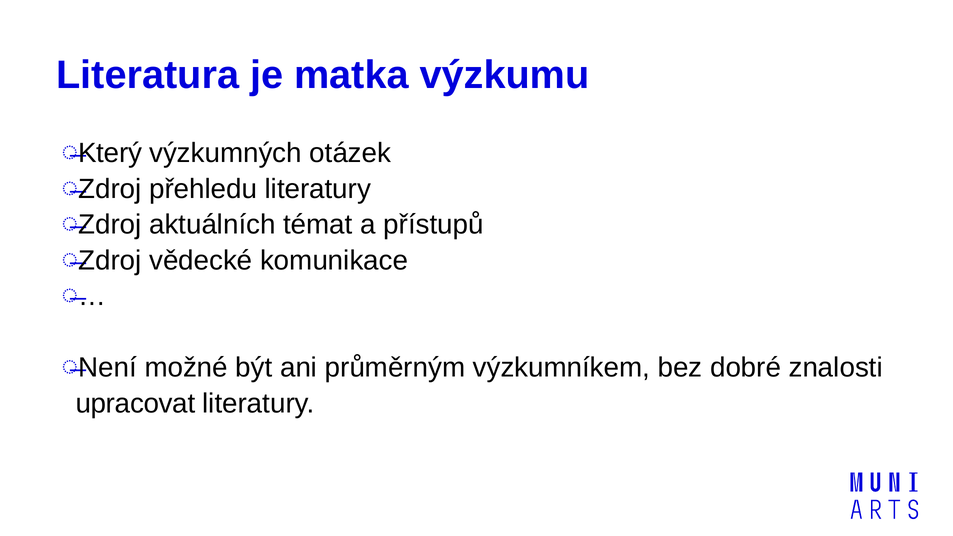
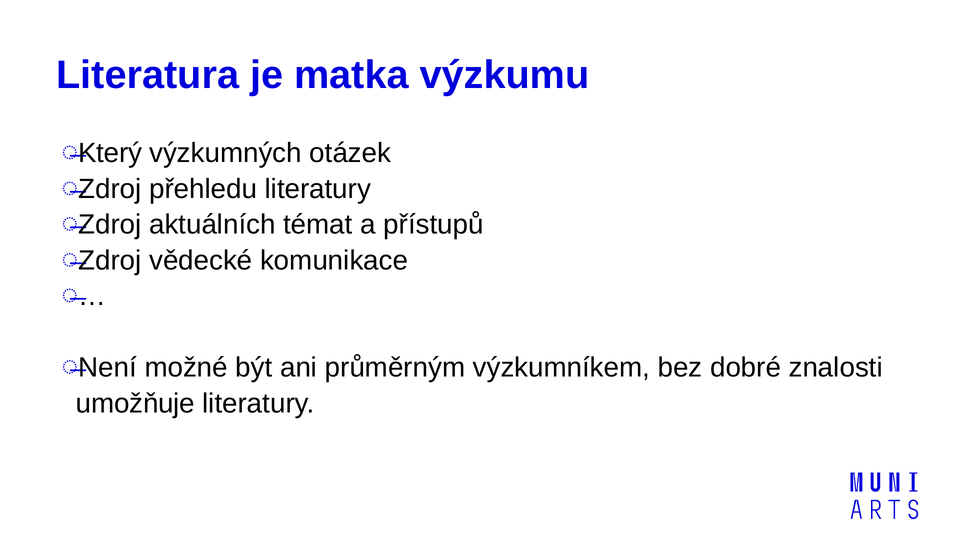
upracovat: upracovat -> umožňuje (135, 403)
